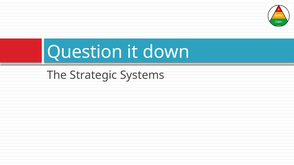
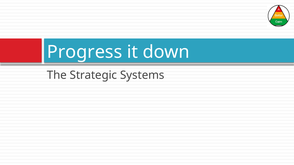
Question: Question -> Progress (85, 52)
